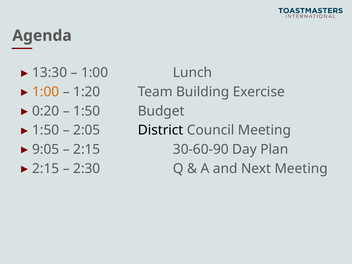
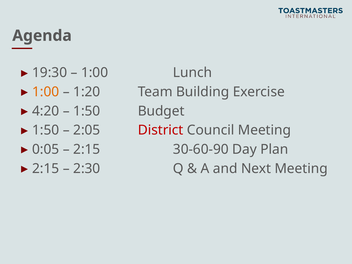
13:30: 13:30 -> 19:30 (50, 73)
0:20: 0:20 -> 4:20 (46, 111)
District colour: black -> red (161, 130)
9:05: 9:05 -> 0:05 (46, 149)
